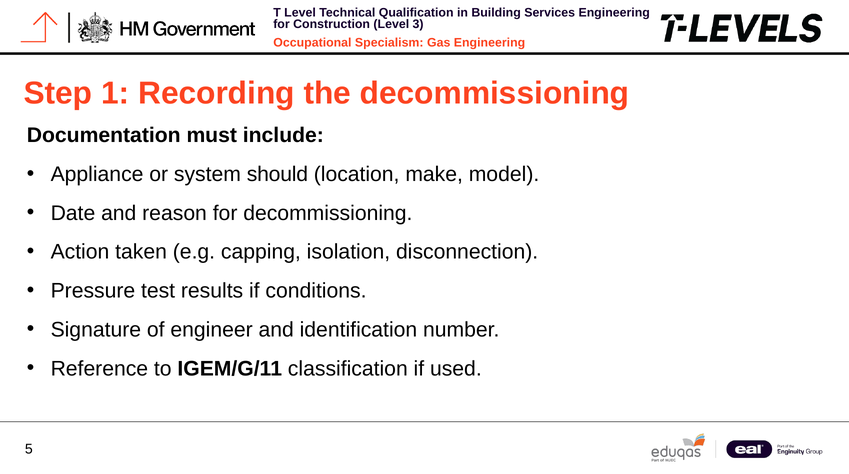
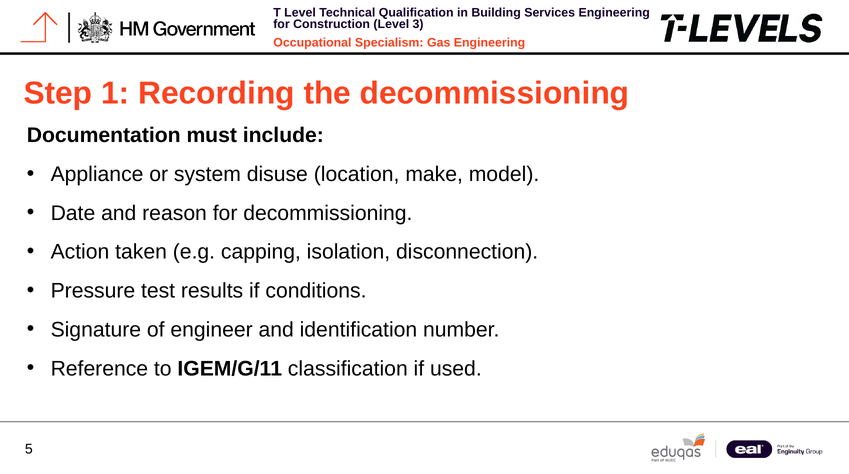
should: should -> disuse (277, 174)
